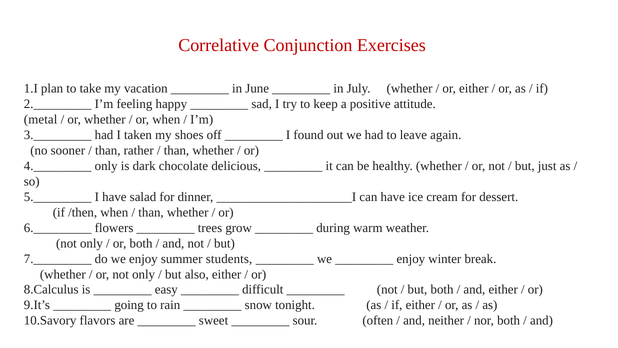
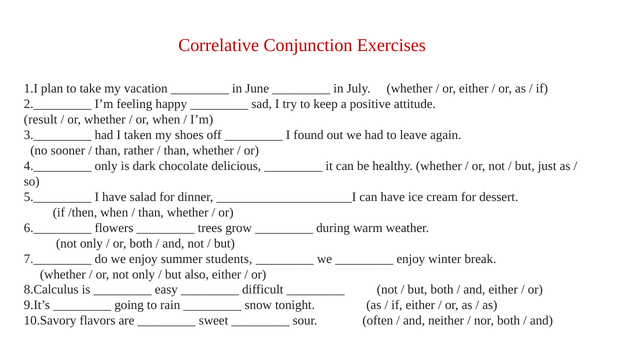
metal: metal -> result (41, 119)
